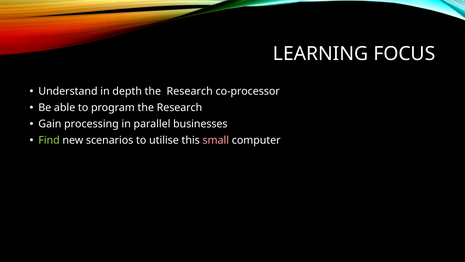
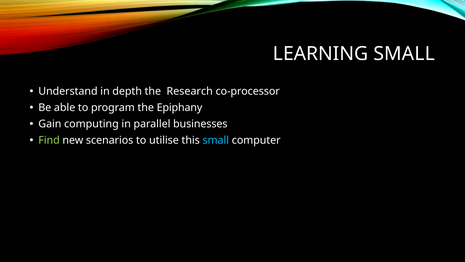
LEARNING FOCUS: FOCUS -> SMALL (404, 54)
program the Research: Research -> Epiphany (180, 107)
processing: processing -> computing (91, 124)
small colour: pink -> light blue (216, 140)
